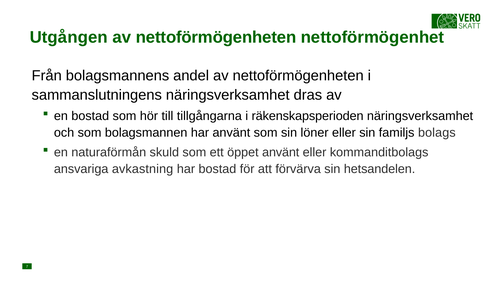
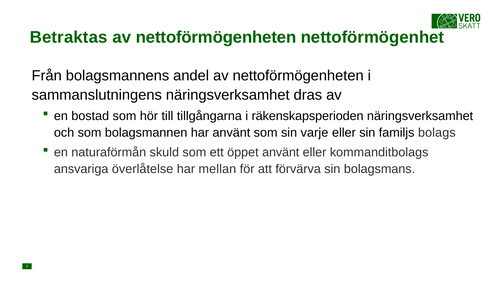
Utgången: Utgången -> Betraktas (69, 37)
löner: löner -> varje (315, 133)
avkastning: avkastning -> överlåtelse (143, 169)
har bostad: bostad -> mellan (217, 169)
hetsandelen: hetsandelen -> bolagsmans (380, 169)
